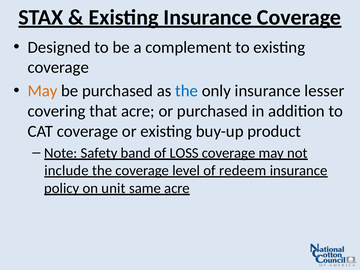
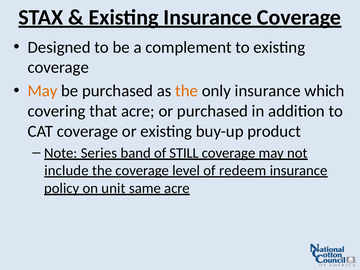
the colour: blue -> orange (187, 91)
lesser: lesser -> which (324, 91)
Safety: Safety -> Series (99, 153)
LOSS: LOSS -> STILL (184, 153)
